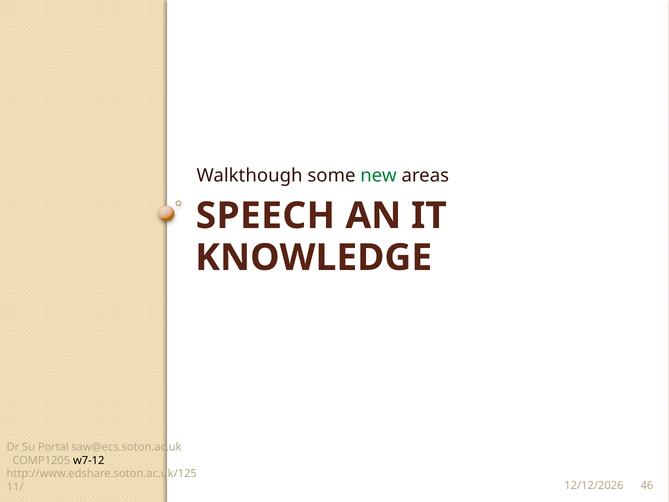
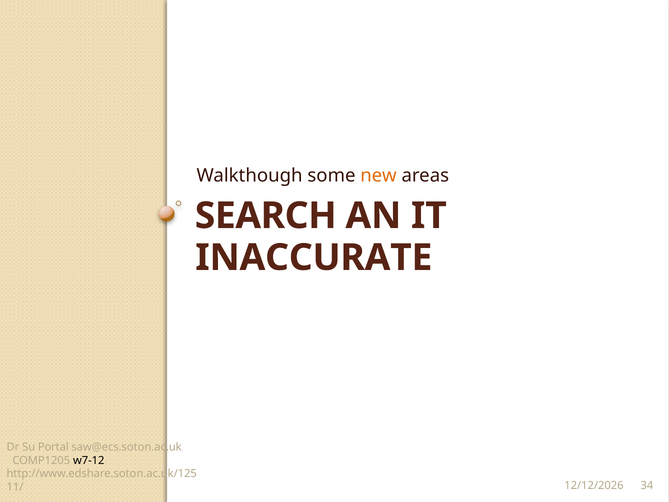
new colour: green -> orange (379, 175)
SPEECH: SPEECH -> SEARCH (266, 216)
KNOWLEDGE: KNOWLEDGE -> INACCURATE (314, 257)
46: 46 -> 34 (647, 485)
